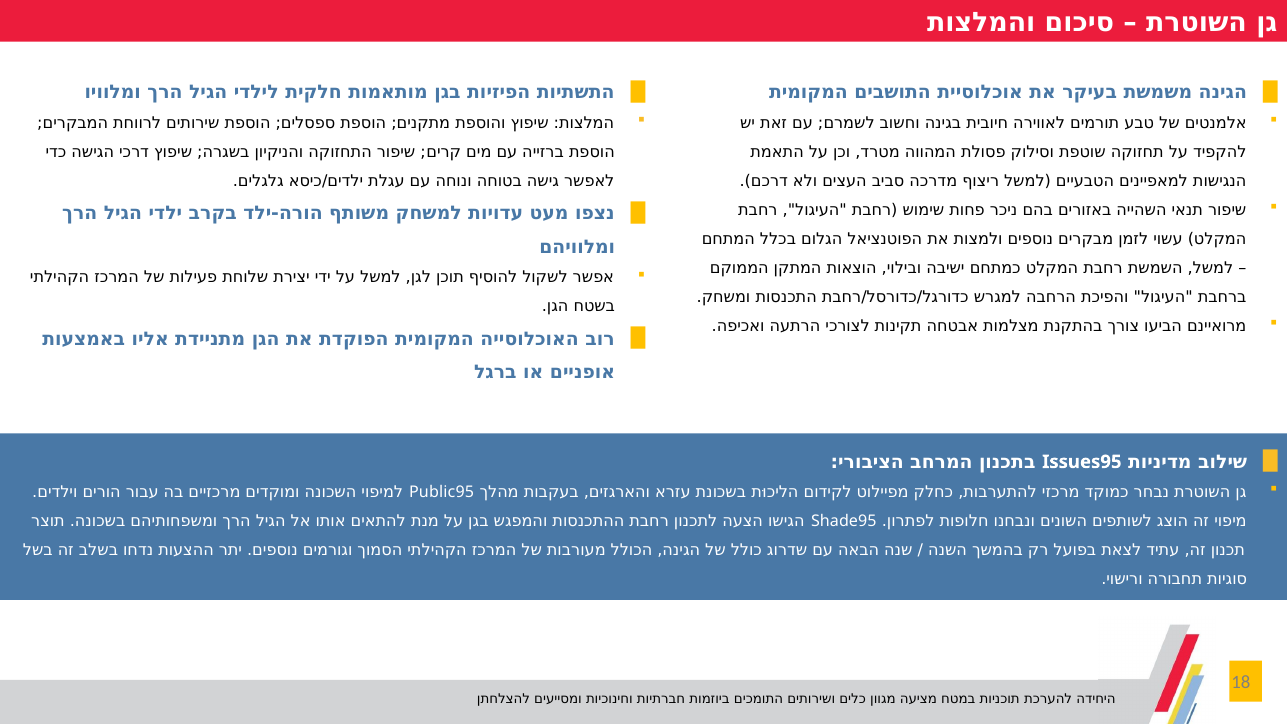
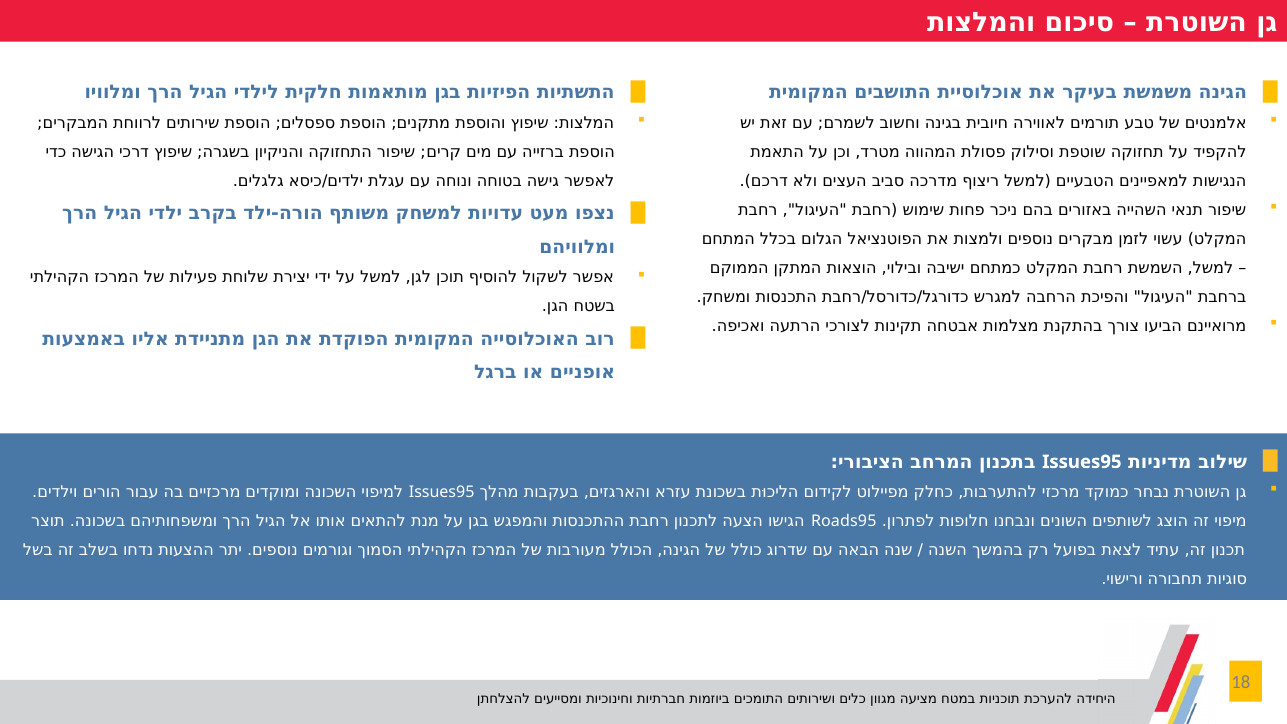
Public95: Public95 -> Issues95 (442, 492)
Shade95: Shade95 -> Roads95 (844, 521)
